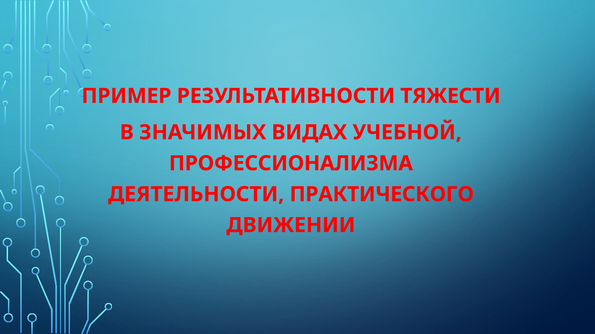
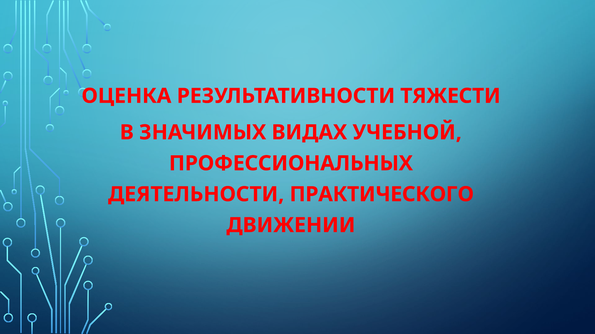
ПРИМЕР: ПРИМЕР -> ОЦЕНКА (126, 96)
ПРОФЕССИОНАЛИЗМА: ПРОФЕССИОНАЛИЗМА -> ПРОФЕССИОНАЛЬНЫХ (291, 164)
